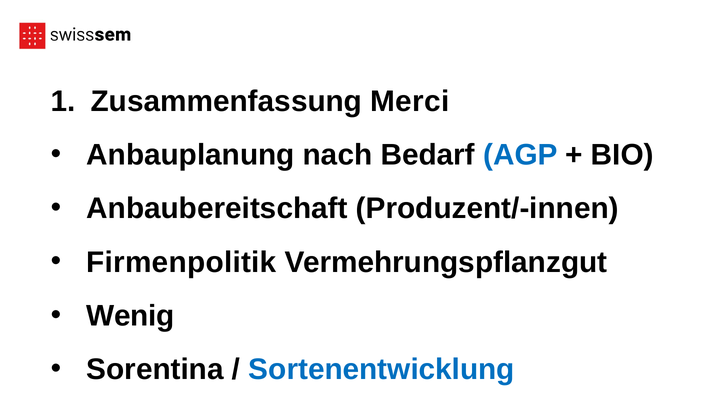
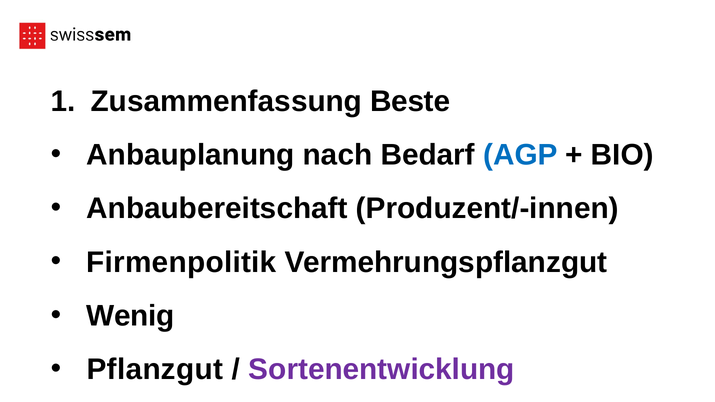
Merci: Merci -> Beste (410, 102)
Sorentina: Sorentina -> Pflanzgut (155, 370)
Sortenentwicklung colour: blue -> purple (382, 370)
